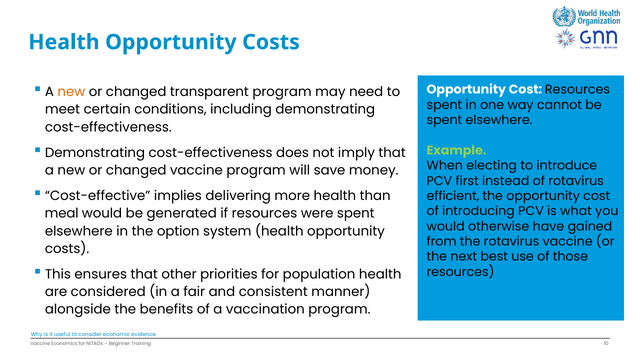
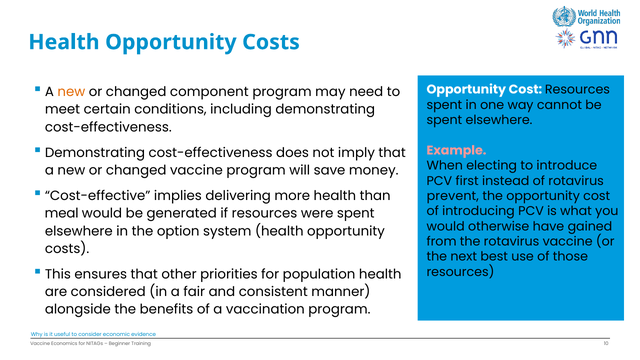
transparent: transparent -> component (209, 92)
Example colour: light green -> pink (456, 150)
efficient: efficient -> prevent (453, 196)
